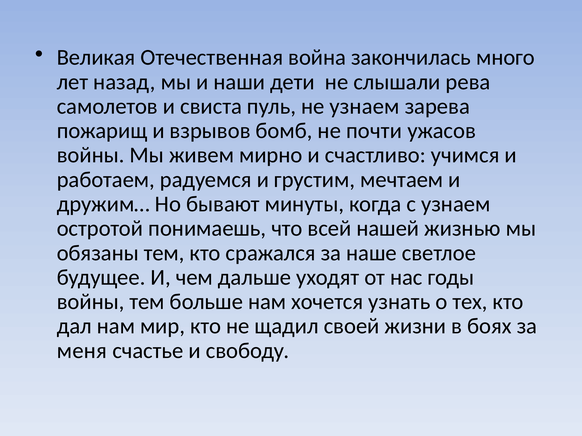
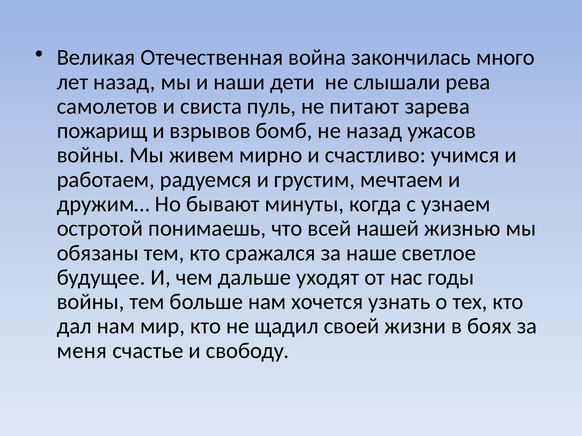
не узнаем: узнаем -> питают (364, 106)
не почти: почти -> назад (374, 131)
